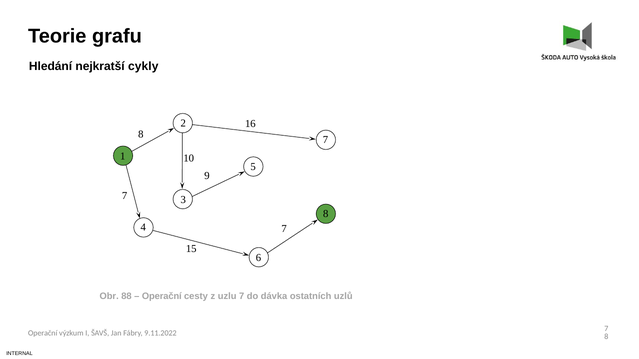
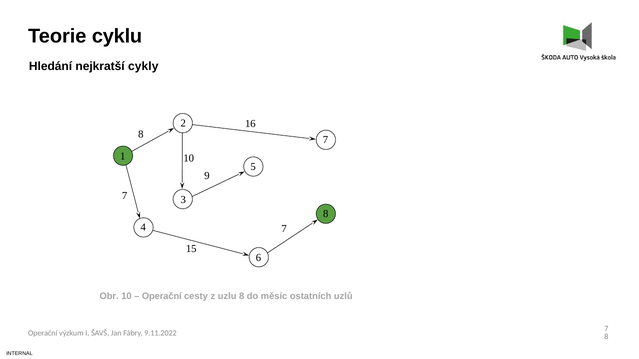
grafu: grafu -> cyklu (117, 36)
Obr 88: 88 -> 10 (126, 296)
uzlu 7: 7 -> 8 (242, 296)
dávka: dávka -> měsíc (274, 296)
